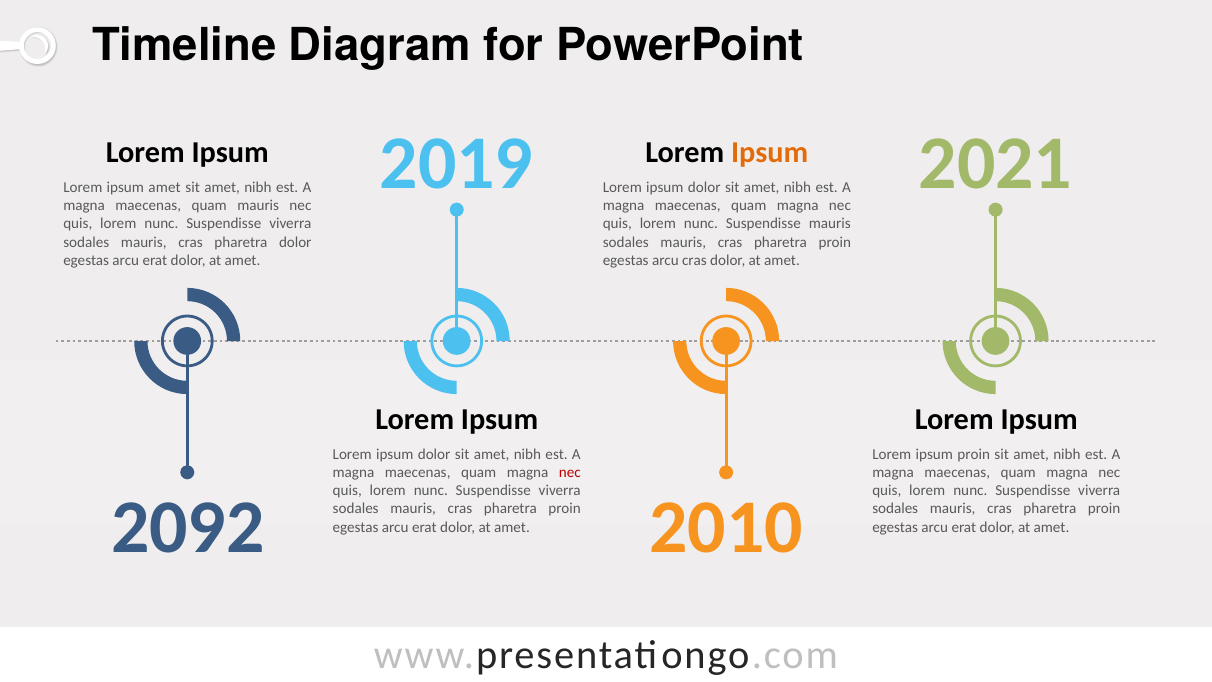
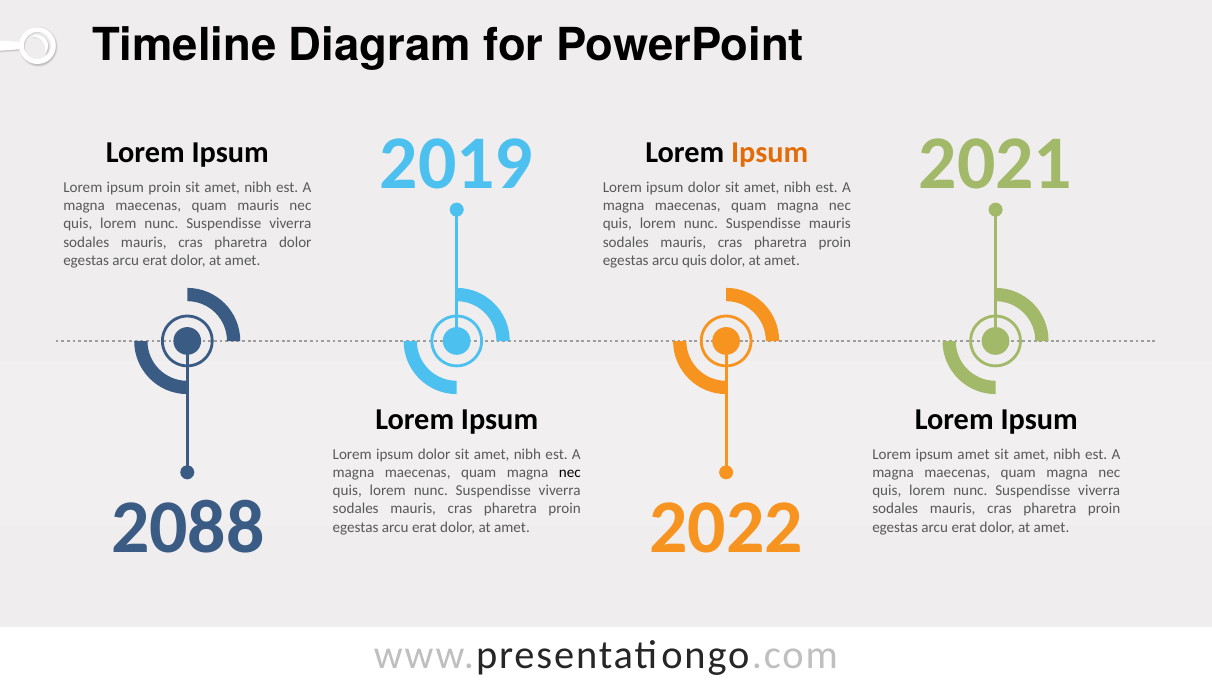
ipsum amet: amet -> proin (165, 188)
arcu cras: cras -> quis (694, 260)
ipsum proin: proin -> amet (974, 454)
nec colour: red -> black (570, 472)
2092: 2092 -> 2088 (188, 527)
2010: 2010 -> 2022 (726, 527)
